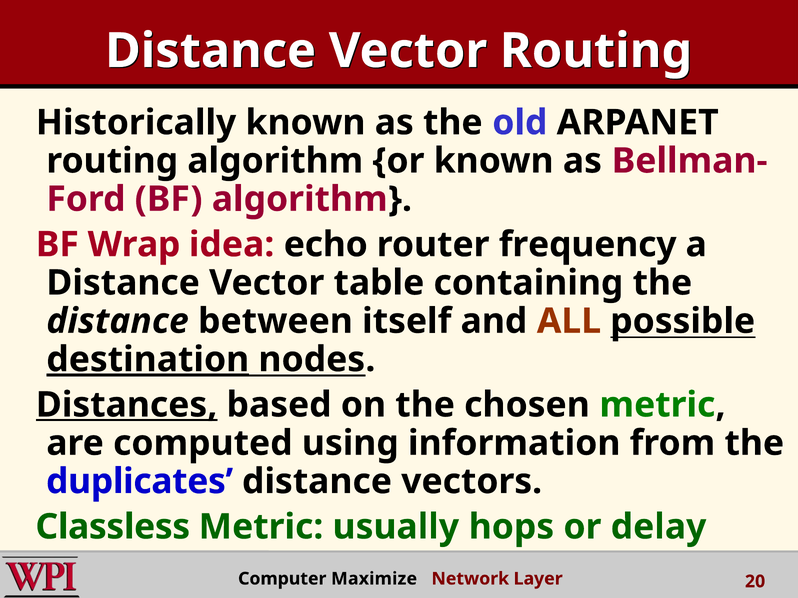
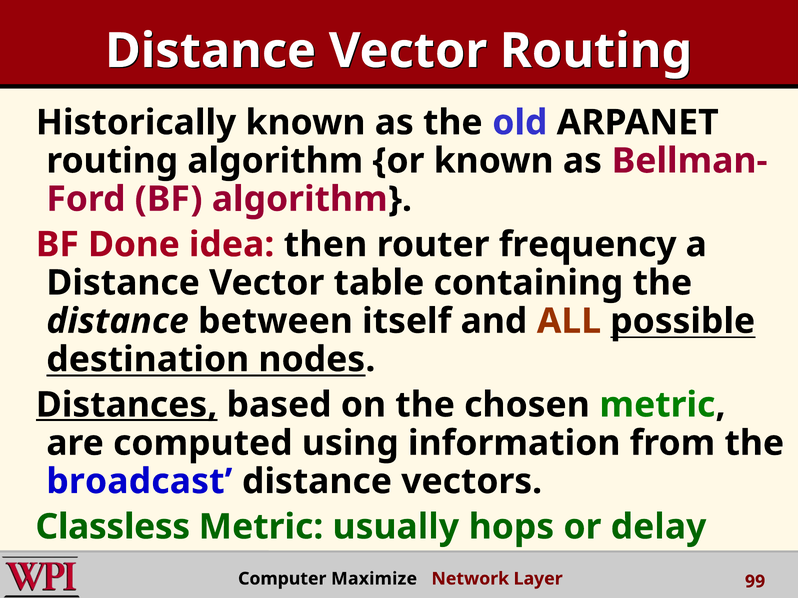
Wrap: Wrap -> Done (134, 245)
echo: echo -> then (326, 245)
destination underline: present -> none (148, 360)
duplicates: duplicates -> broadcast (139, 482)
20: 20 -> 99 (755, 582)
